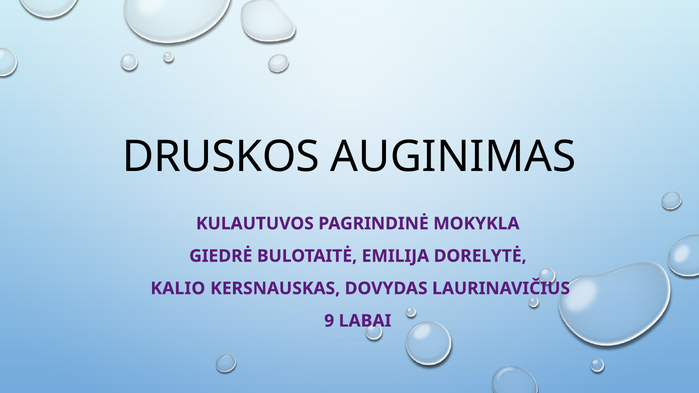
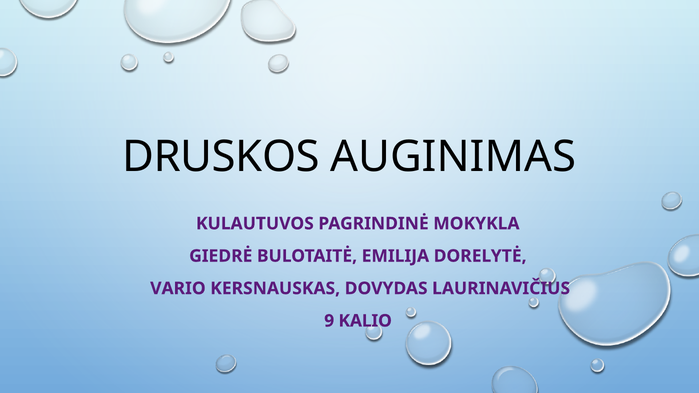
KALIO: KALIO -> VARIO (178, 289)
LABAI: LABAI -> KALIO (365, 321)
